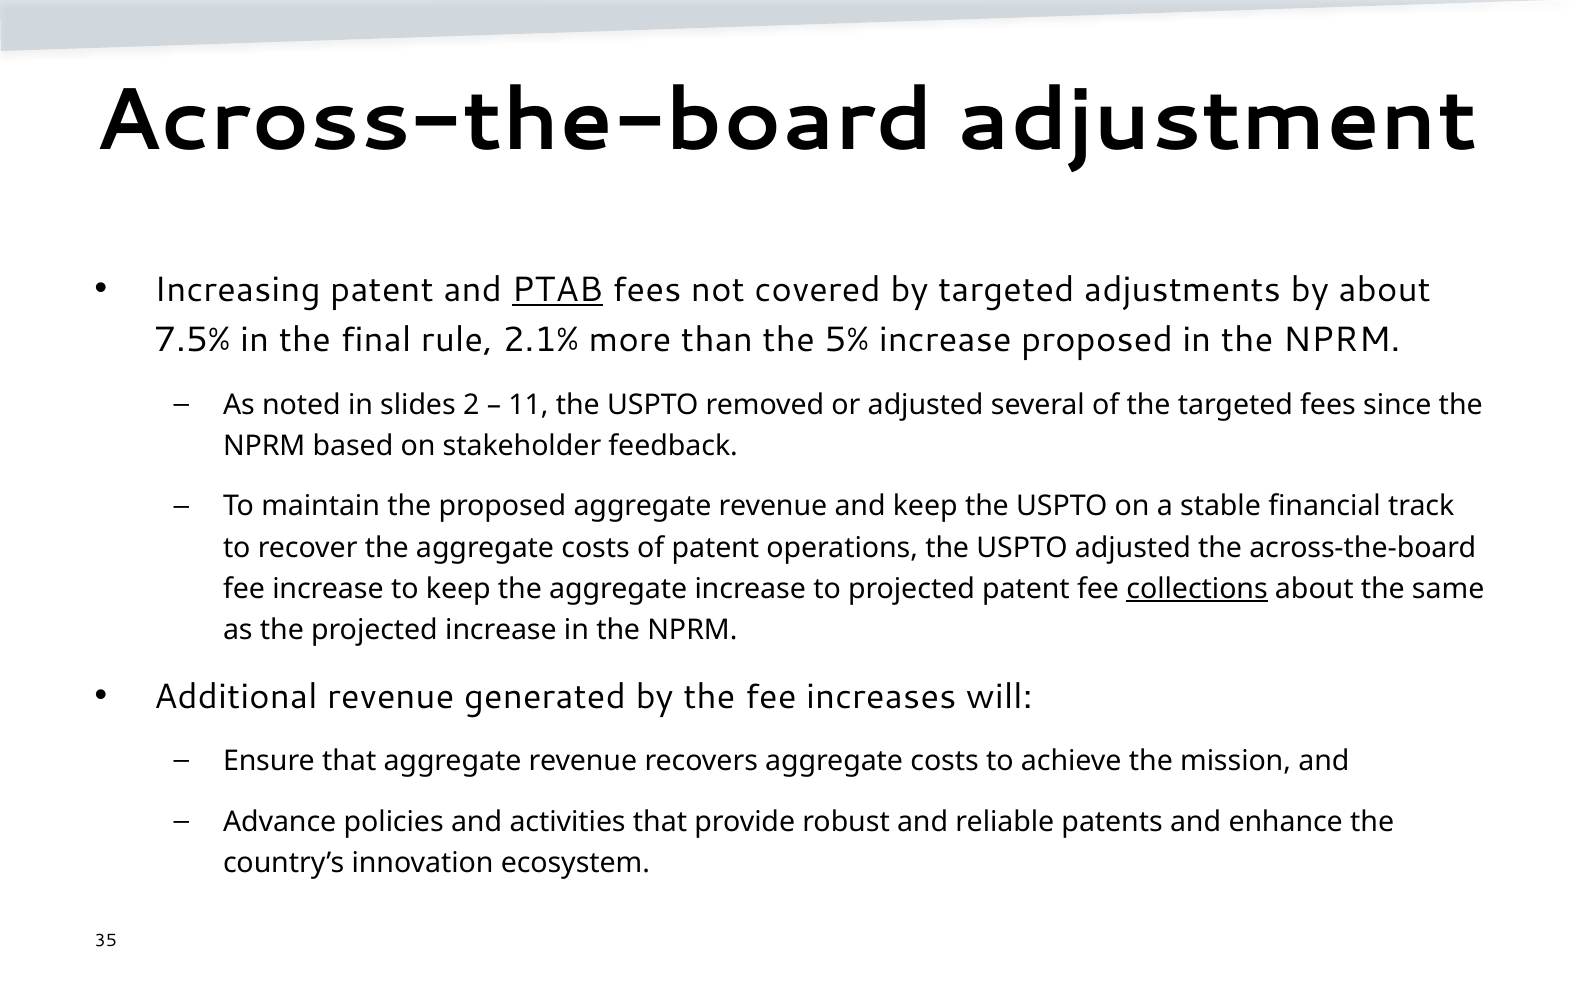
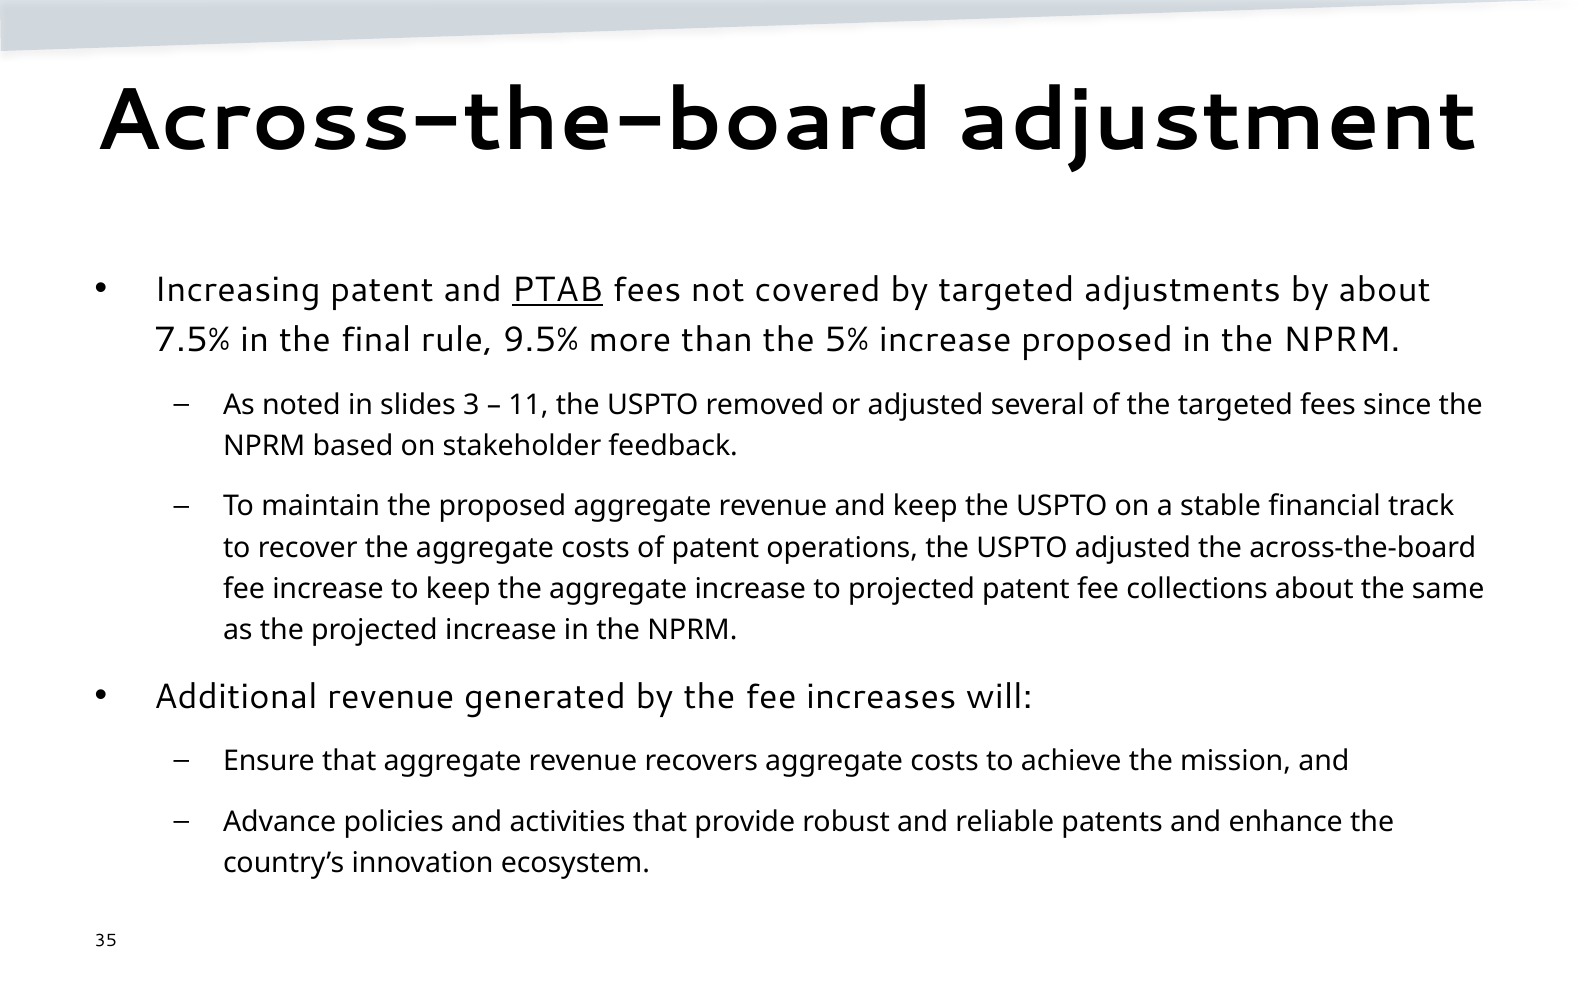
2.1%: 2.1% -> 9.5% (541, 340)
2: 2 -> 3 (471, 405)
collections underline: present -> none (1197, 589)
